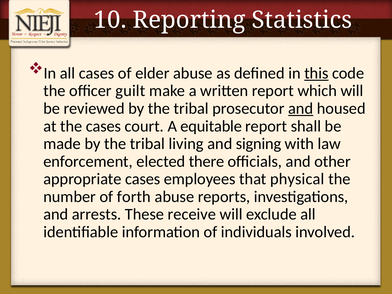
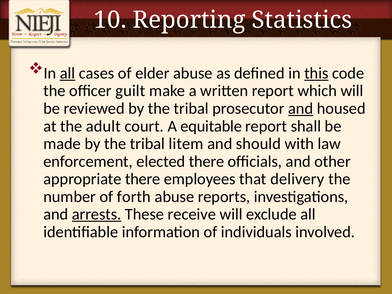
all underline: none -> present (67, 73)
the cases: cases -> adult (103, 126)
living: living -> litem (186, 144)
signing: signing -> should (258, 144)
appropriate cases: cases -> there (143, 179)
physical: physical -> delivery (297, 179)
arrests underline: none -> present (97, 214)
